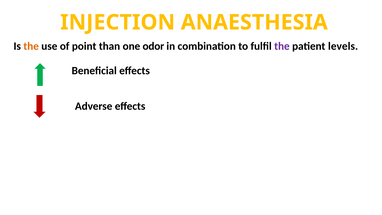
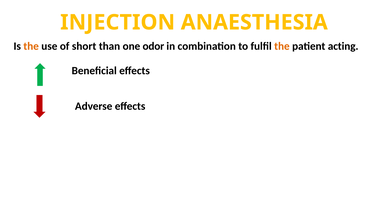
point: point -> short (84, 46)
the colour: purple -> orange (282, 46)
levels: levels -> acting (343, 46)
